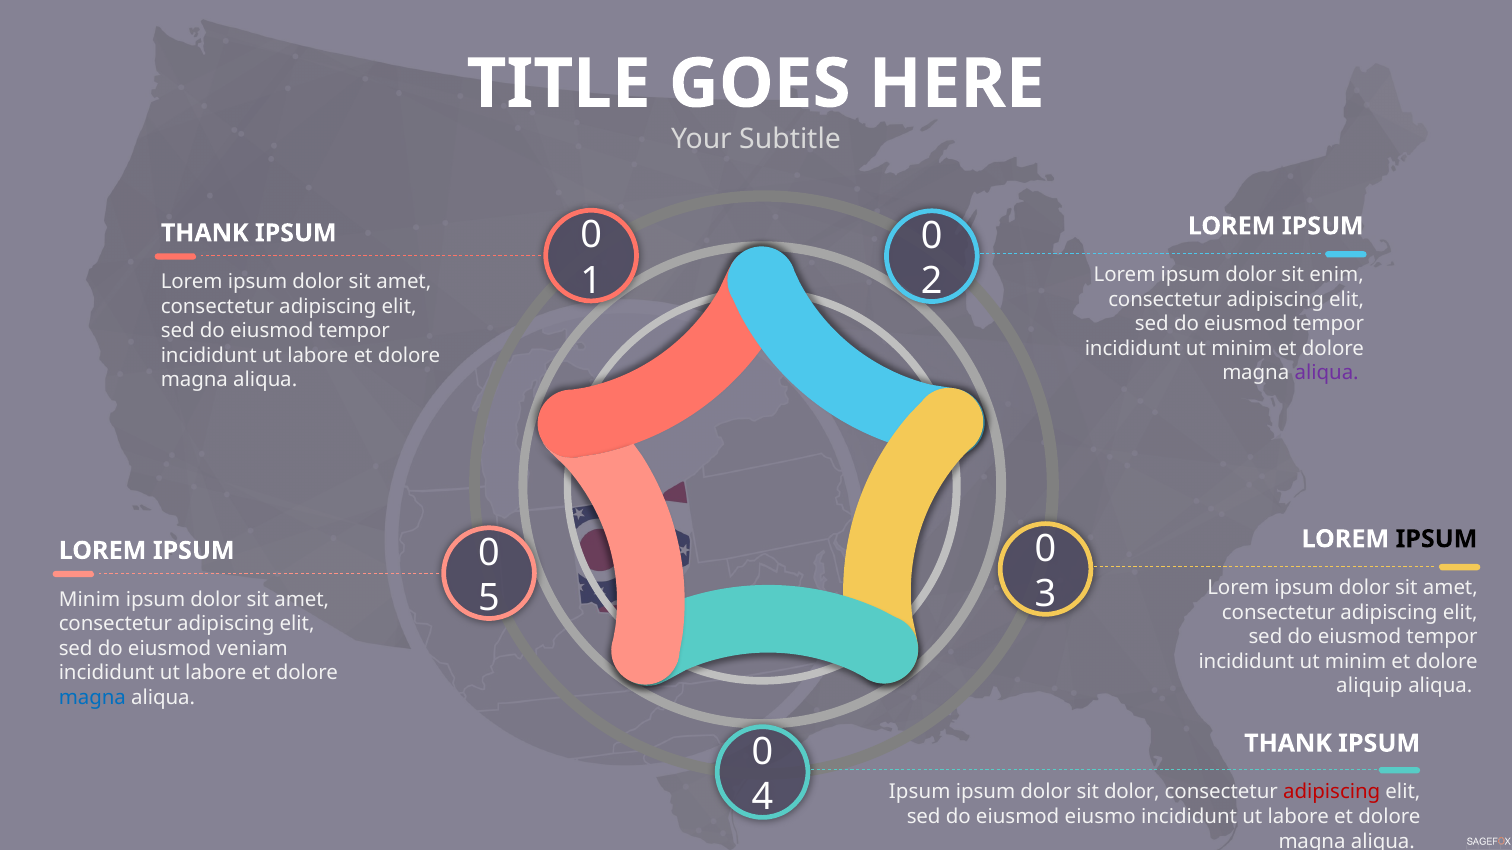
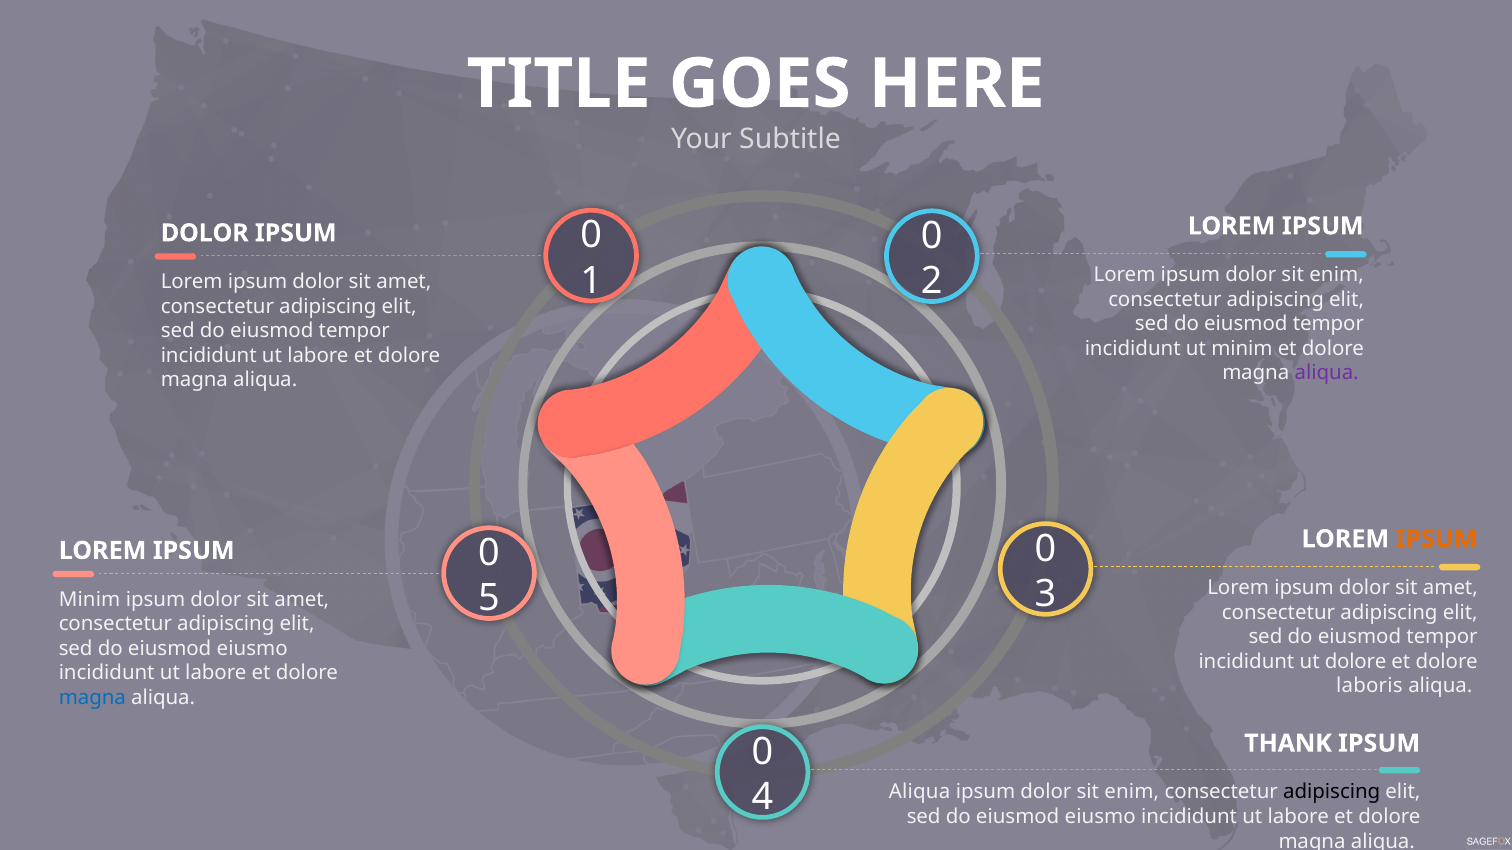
THANK: THANK -> DOLOR (205, 233)
IPSUM colour: black -> orange (1436, 539)
veniam: veniam -> eiusmo (252, 649)
minim: minim -> dolore (1356, 662)
aliquip: aliquip -> laboris (1369, 686)
Ipsum: Ipsum -> Aliqua (920, 793)
dolor: dolor -> enim (1132, 793)
adipiscing colour: red -> black (1332, 793)
